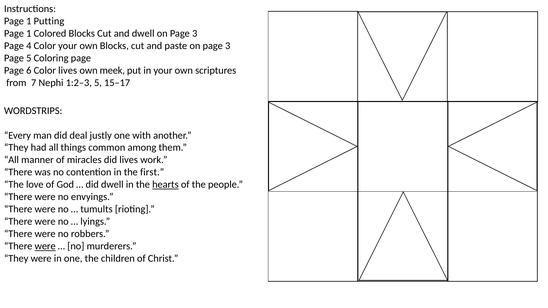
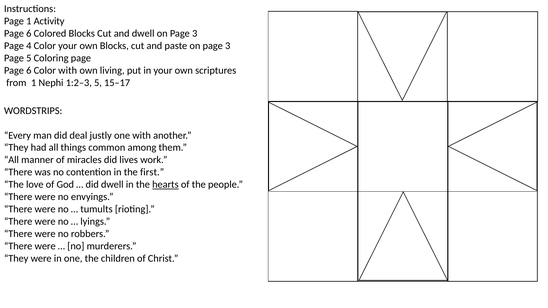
Putting: Putting -> Activity (49, 21)
1: 1 -> 6 (29, 34)
Color lives: lives -> with (68, 71)
meek: meek -> living (112, 71)
from 7: 7 -> 1 (34, 83)
were underline: present -> none (45, 246)
